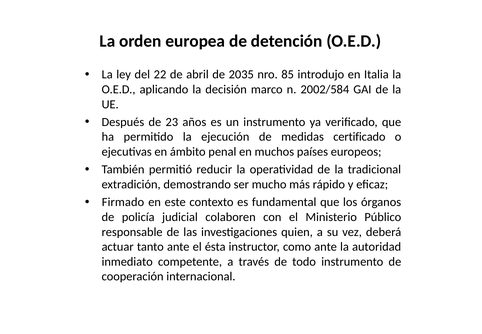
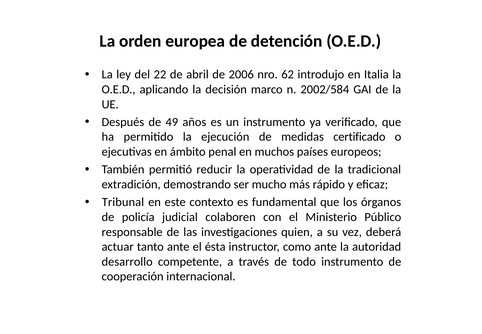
2035: 2035 -> 2006 (241, 74)
85: 85 -> 62 (288, 74)
23: 23 -> 49 (172, 122)
Firmado: Firmado -> Tribunal (123, 202)
inmediato: inmediato -> desarrollo (127, 261)
